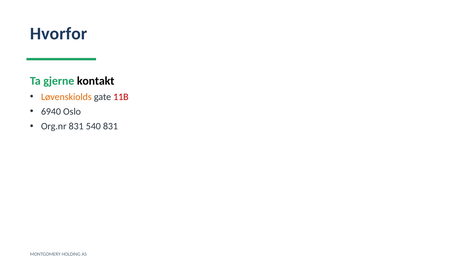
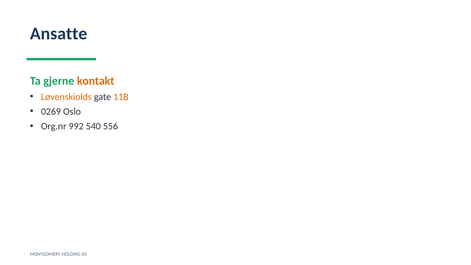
Hvorfor: Hvorfor -> Ansatte (59, 34)
kontakt colour: black -> orange (96, 81)
11B colour: red -> orange (121, 97)
6940: 6940 -> 0269 (51, 112)
Org.nr 831: 831 -> 992 (76, 126)
540 831: 831 -> 556 (110, 126)
